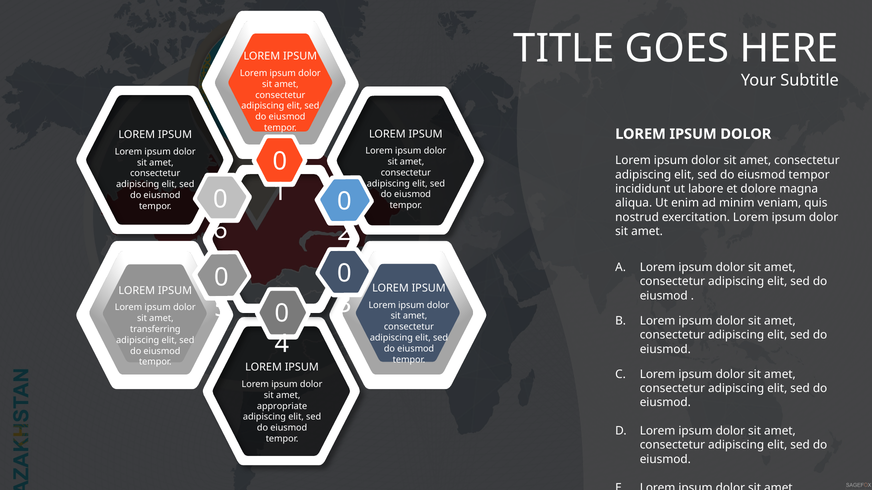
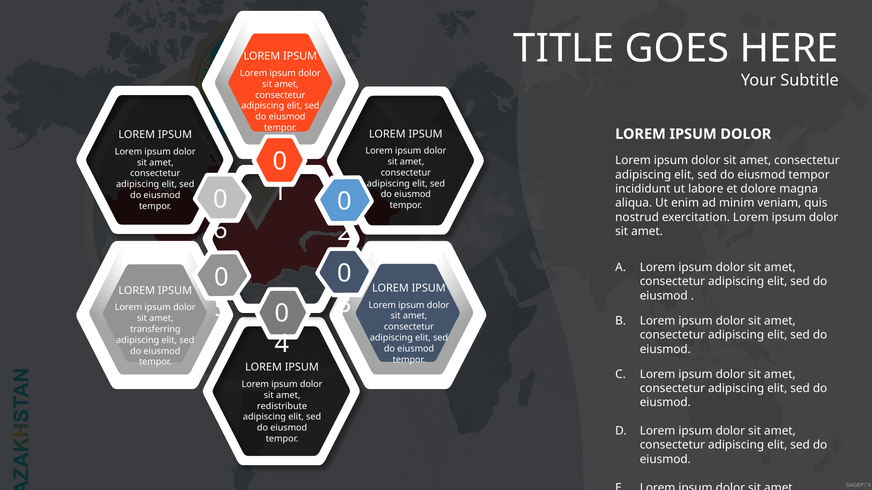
appropriate: appropriate -> redistribute (282, 406)
